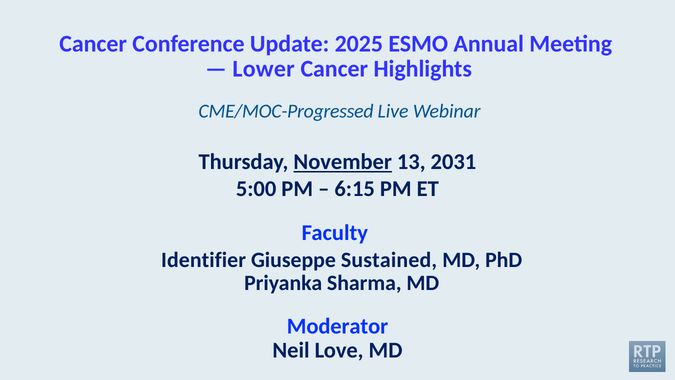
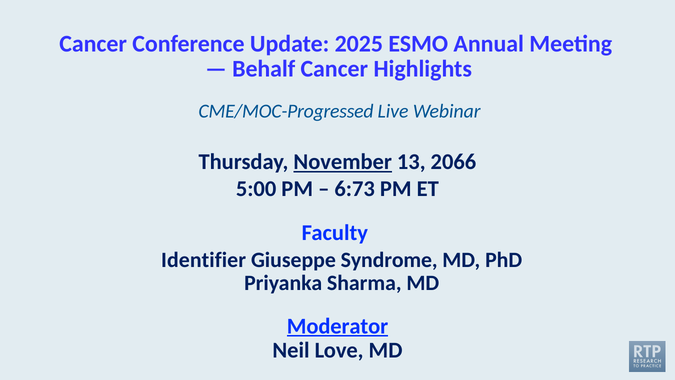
Lower: Lower -> Behalf (264, 69)
2031: 2031 -> 2066 (453, 162)
6:15: 6:15 -> 6:73 (355, 189)
Sustained: Sustained -> Syndrome (389, 260)
Moderator underline: none -> present (337, 326)
